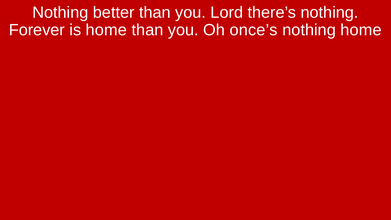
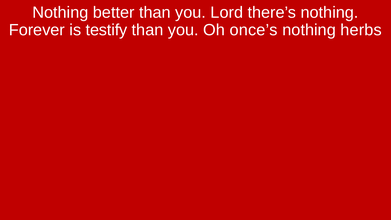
is home: home -> testify (106, 30)
nothing home: home -> herbs (361, 30)
